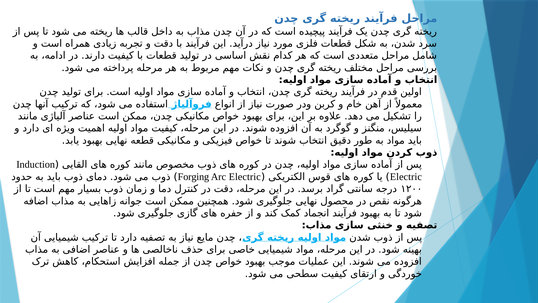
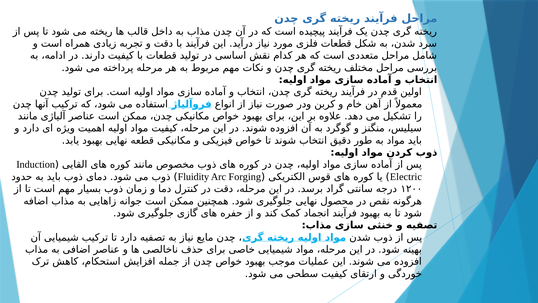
Forging: Forging -> Fluidity (193, 177)
Arc Electric: Electric -> Forging (245, 177)
